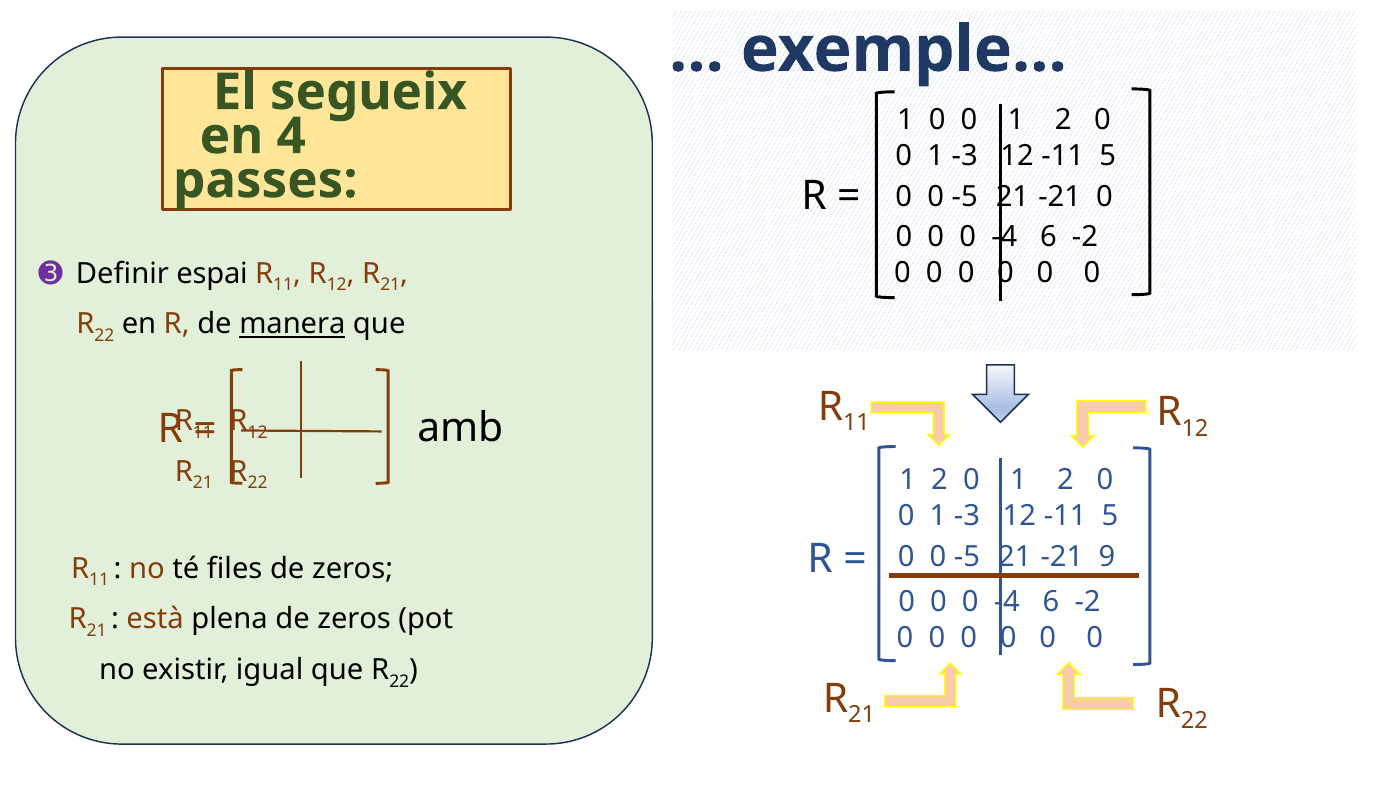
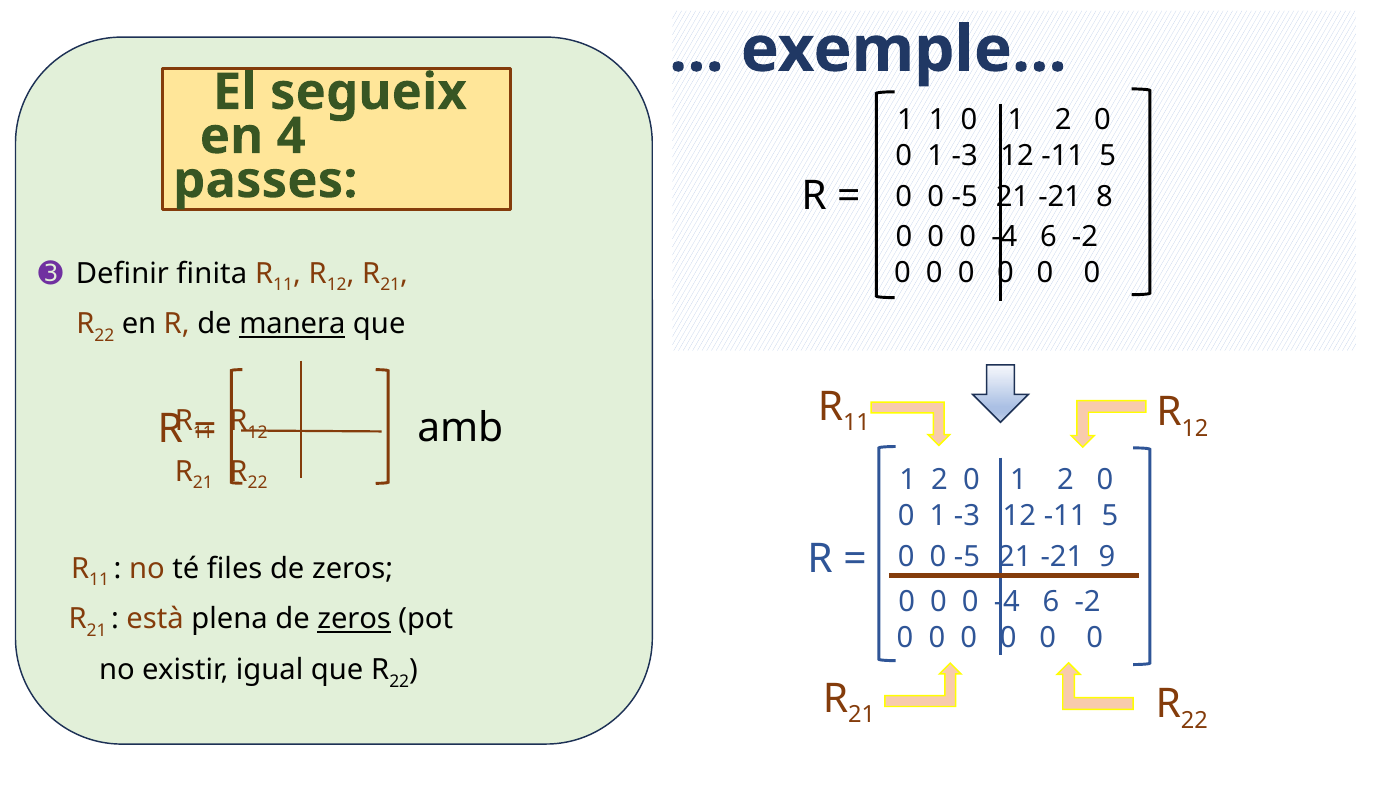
1 0: 0 -> 1 (937, 120)
-21 0: 0 -> 8 (1105, 197)
espai: espai -> finita (212, 274)
zeros underline: none -> present (354, 619)
